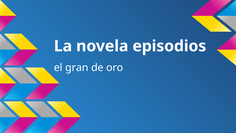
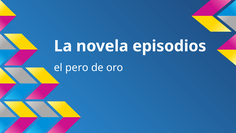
gran: gran -> pero (77, 68)
